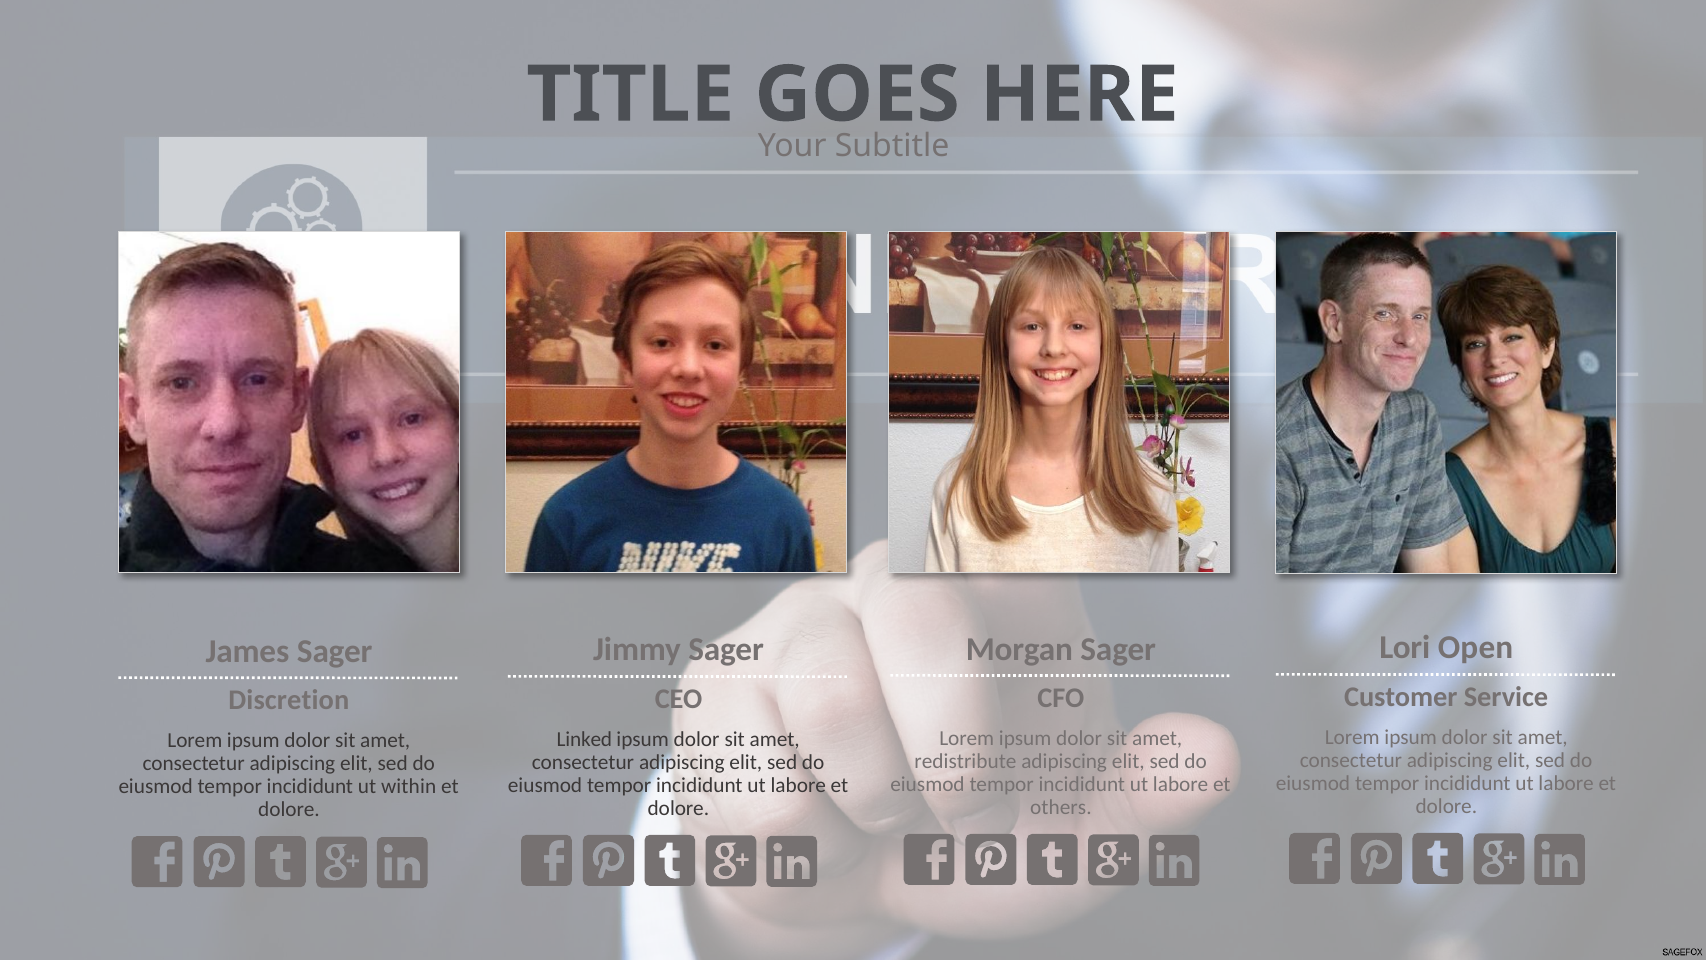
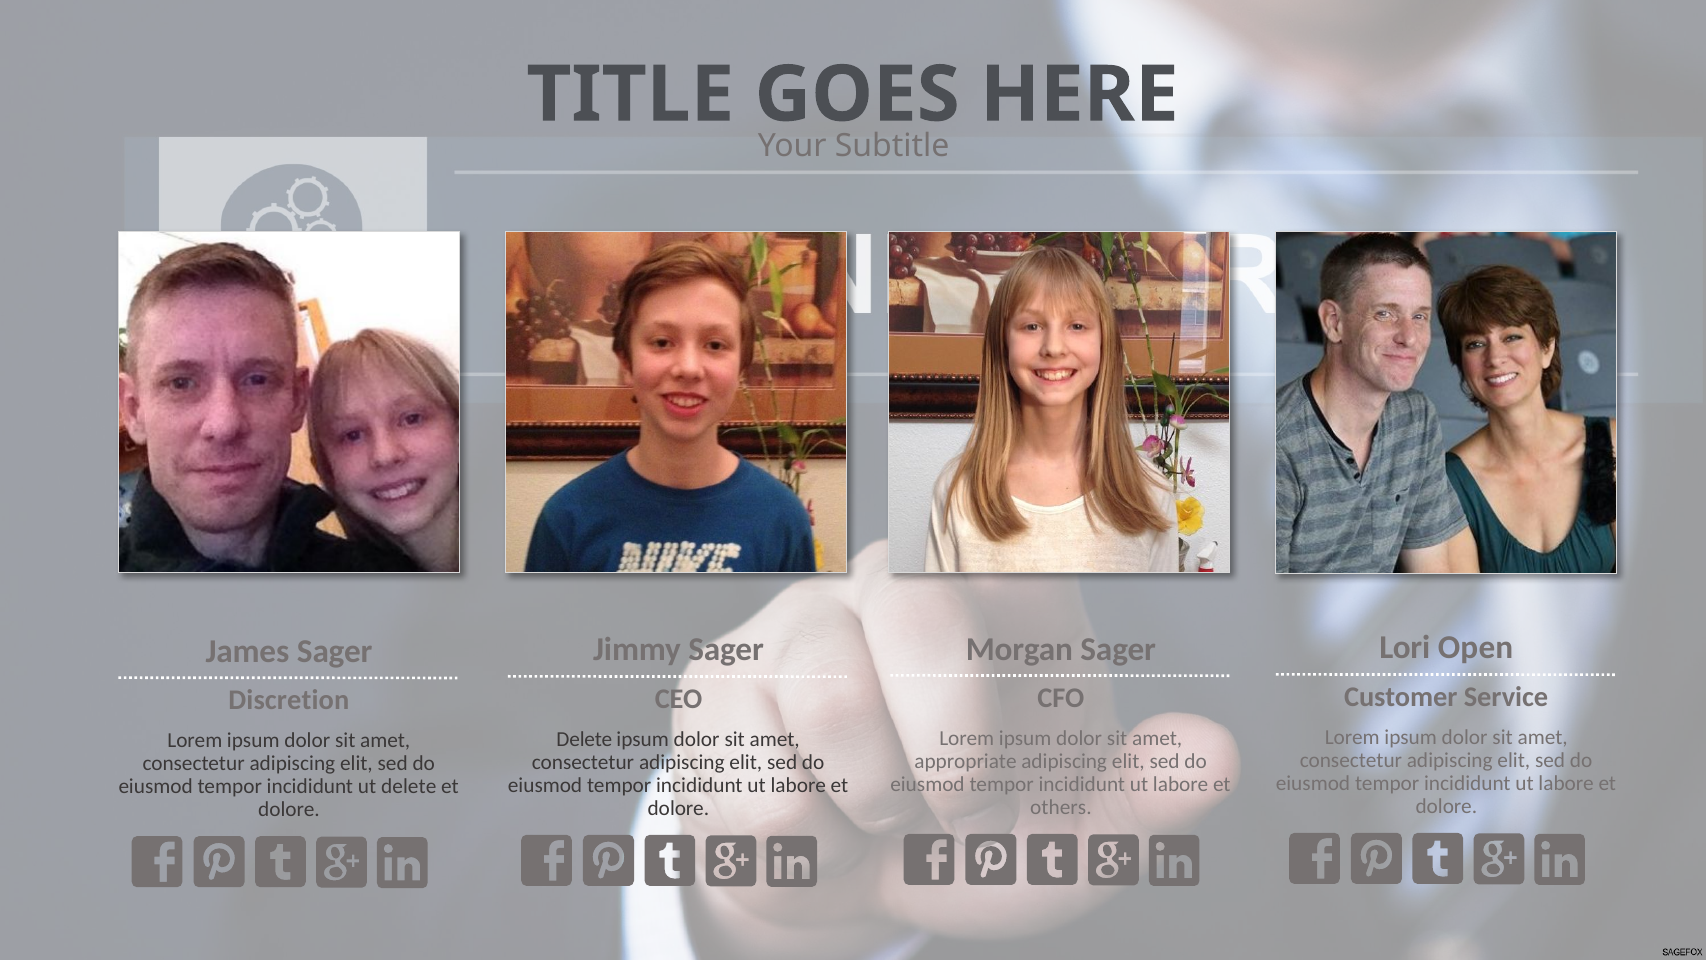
Linked: Linked -> Delete (584, 739)
redistribute: redistribute -> appropriate (965, 761)
ut within: within -> delete (409, 786)
